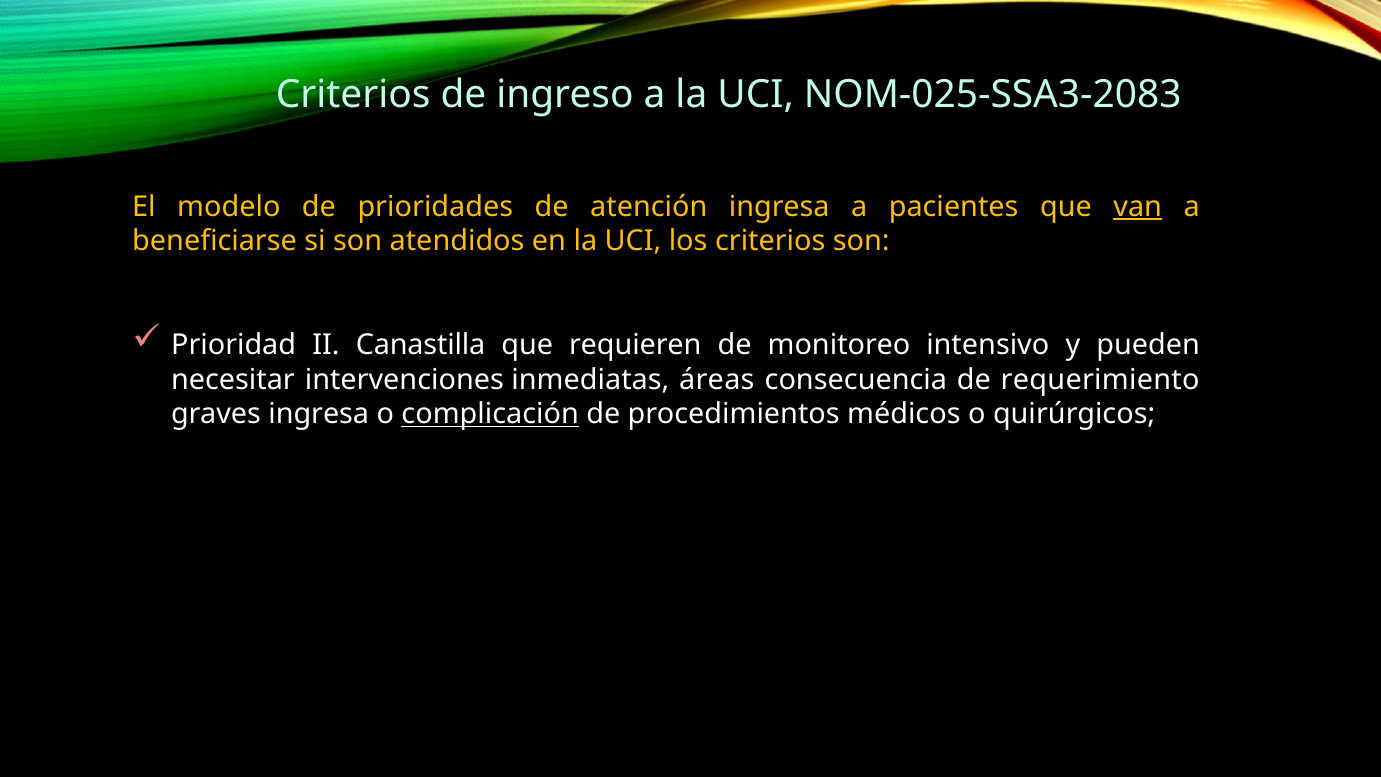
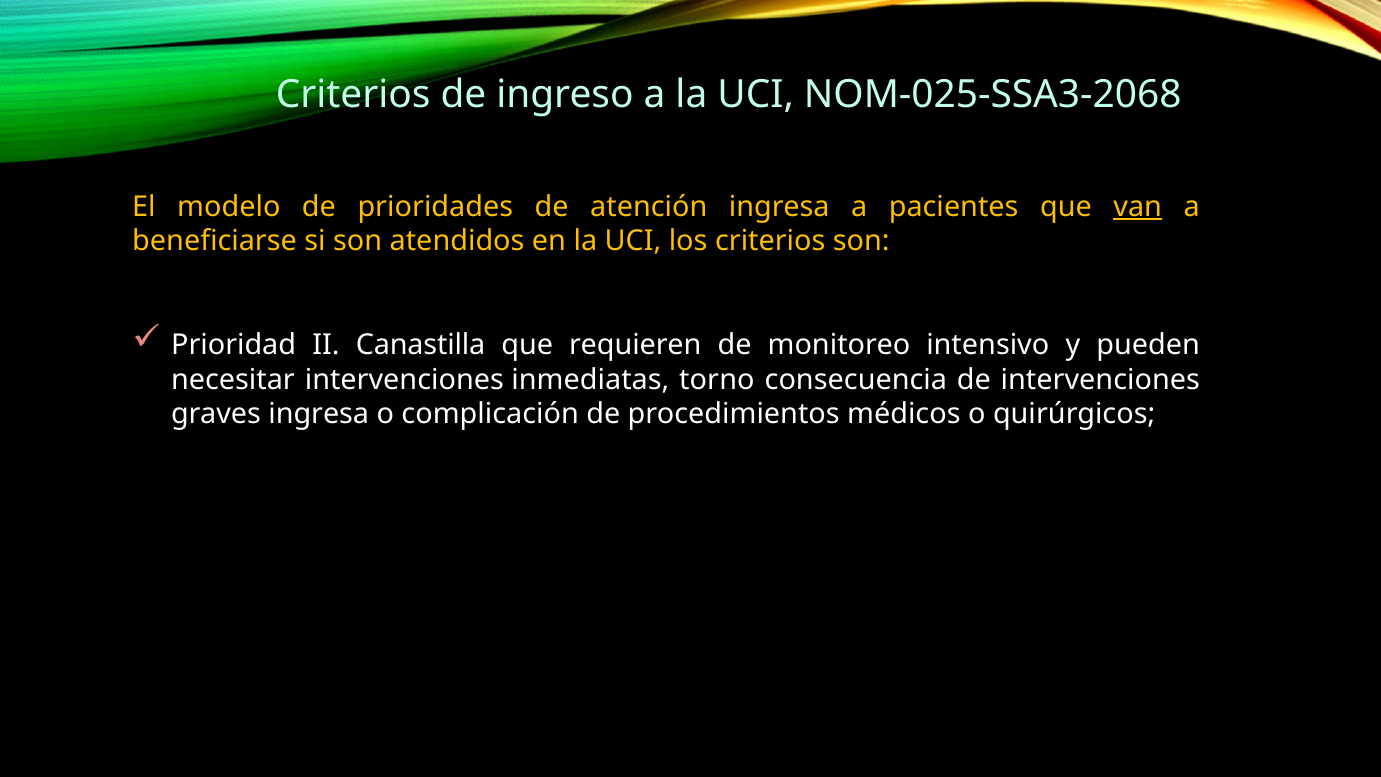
NOM-025-SSA3-2083: NOM-025-SSA3-2083 -> NOM-025-SSA3-2068 (993, 95)
áreas: áreas -> torno (717, 379)
de requerimiento: requerimiento -> intervenciones (1100, 379)
complicación underline: present -> none (490, 414)
